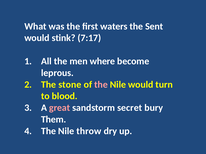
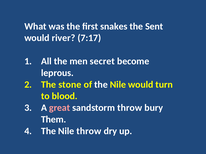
waters: waters -> snakes (114, 26)
stink: stink -> river (64, 38)
where: where -> secret (102, 61)
the colour: pink -> white (101, 85)
sandstorm secret: secret -> throw (130, 108)
